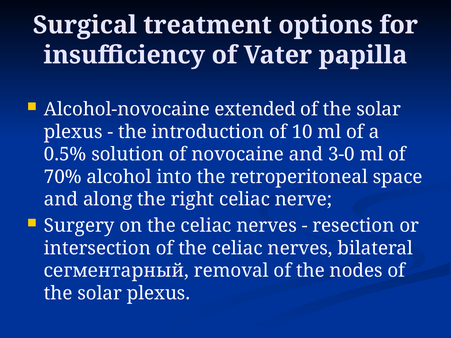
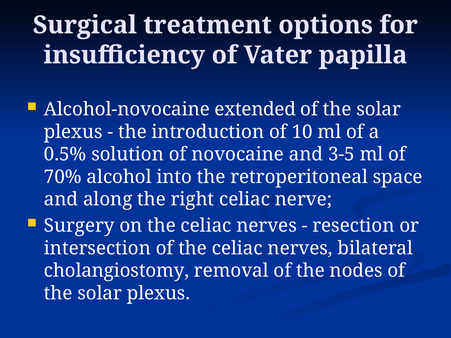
3-0: 3-0 -> 3-5 (341, 154)
сегментарный: сегментарный -> cholangiostomy (117, 271)
